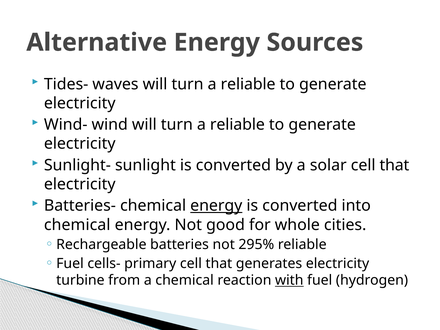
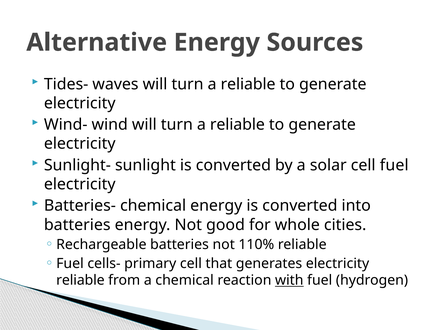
solar cell that: that -> fuel (394, 165)
energy underline: present -> none (216, 206)
chemical: chemical -> batteries (77, 225)
295%: 295% -> 110% (256, 245)
turbine: turbine -> reliable (80, 280)
